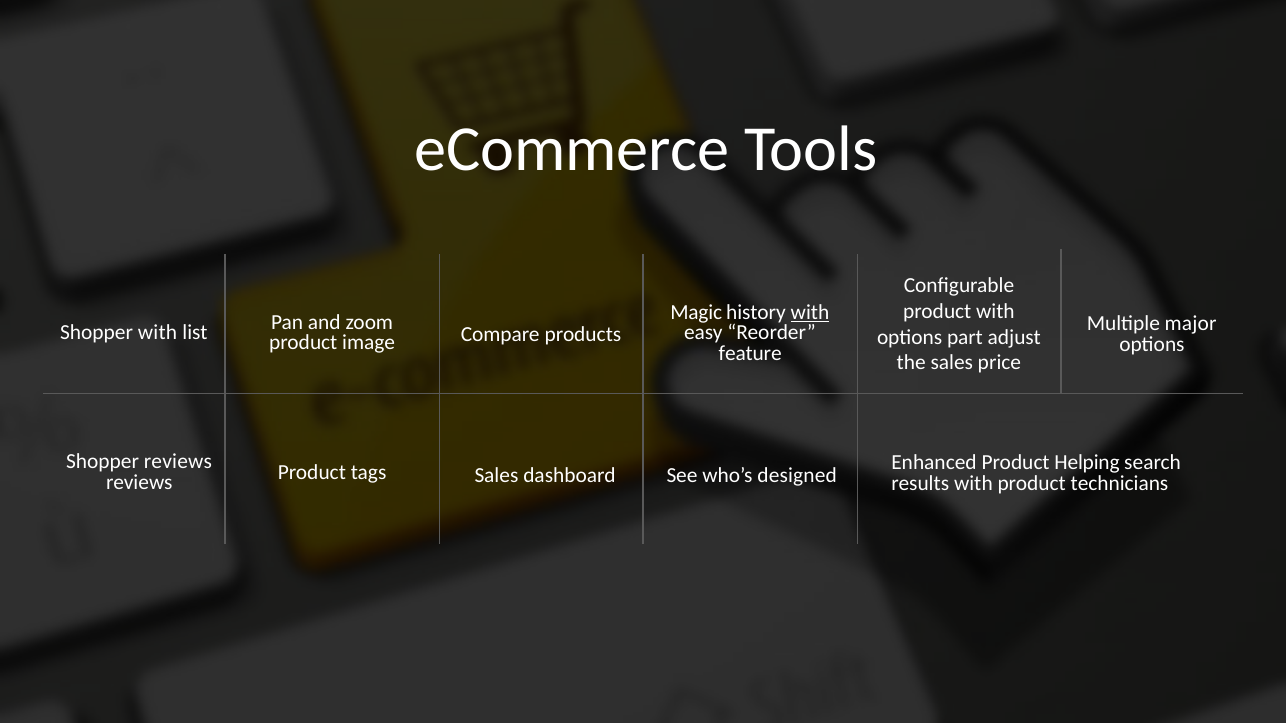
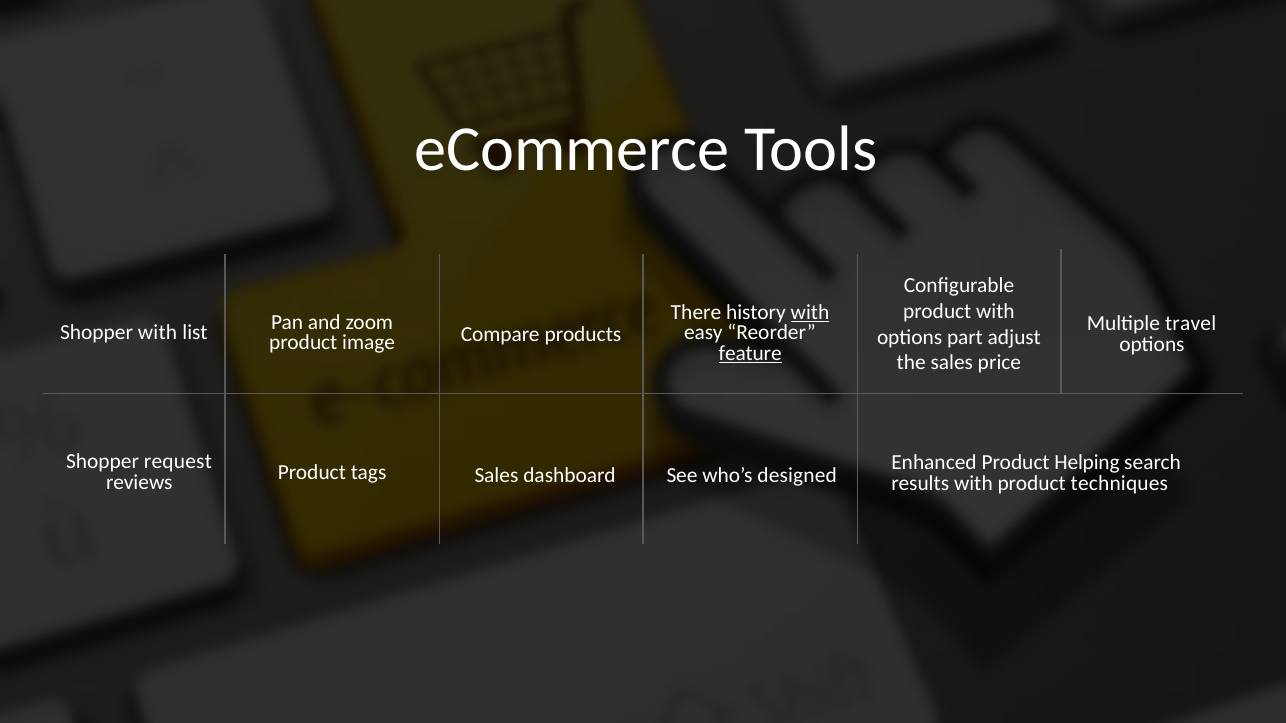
Magic: Magic -> There (696, 312)
major: major -> travel (1191, 324)
feature underline: none -> present (750, 353)
Shopper reviews: reviews -> request (178, 462)
technicians: technicians -> techniques (1119, 484)
